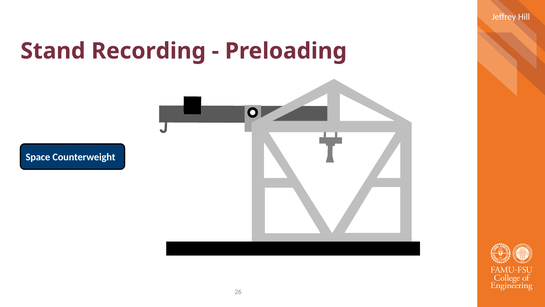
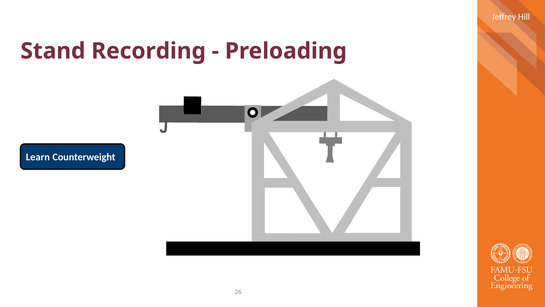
Space: Space -> Learn (38, 157)
